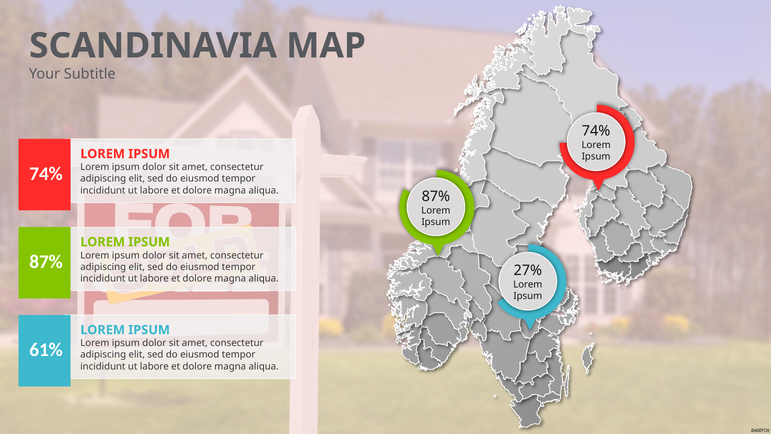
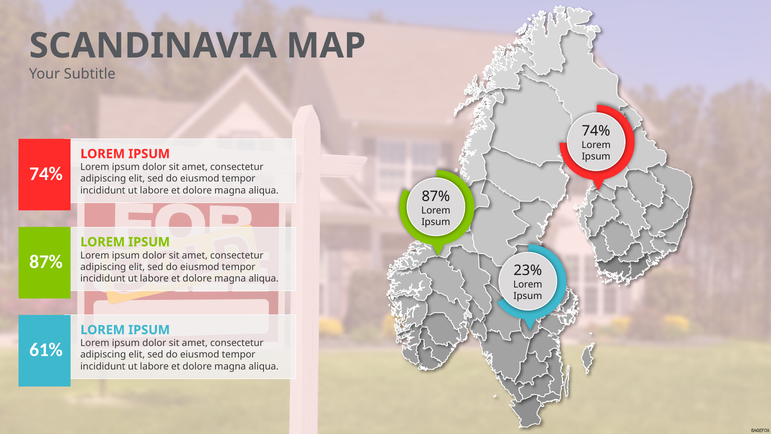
27%: 27% -> 23% (528, 270)
